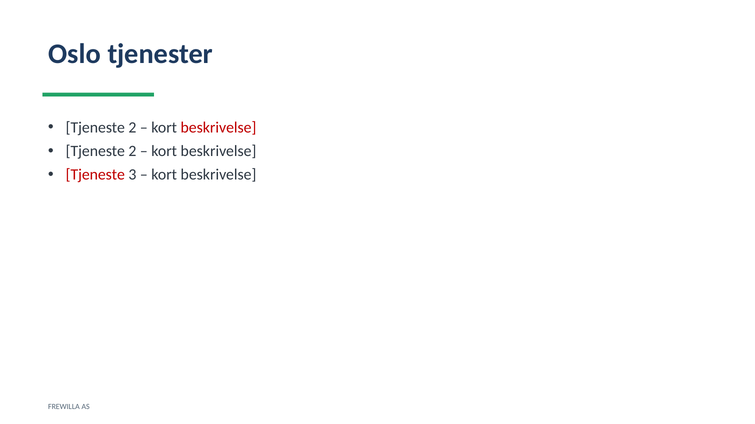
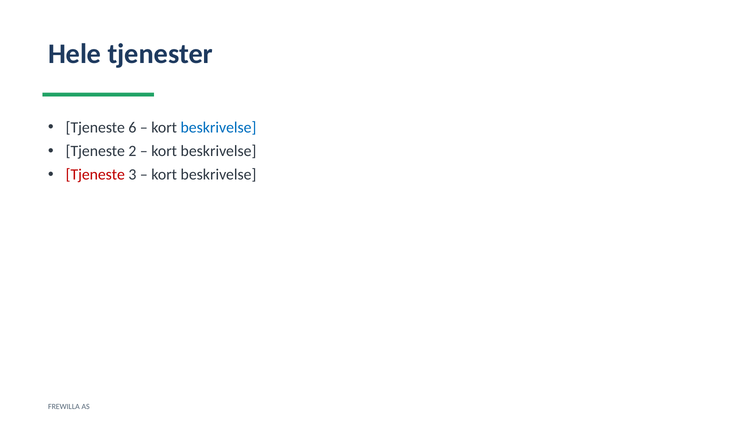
Oslo: Oslo -> Hele (75, 54)
2: 2 -> 6 (132, 128)
beskrivelse colour: red -> blue (218, 128)
